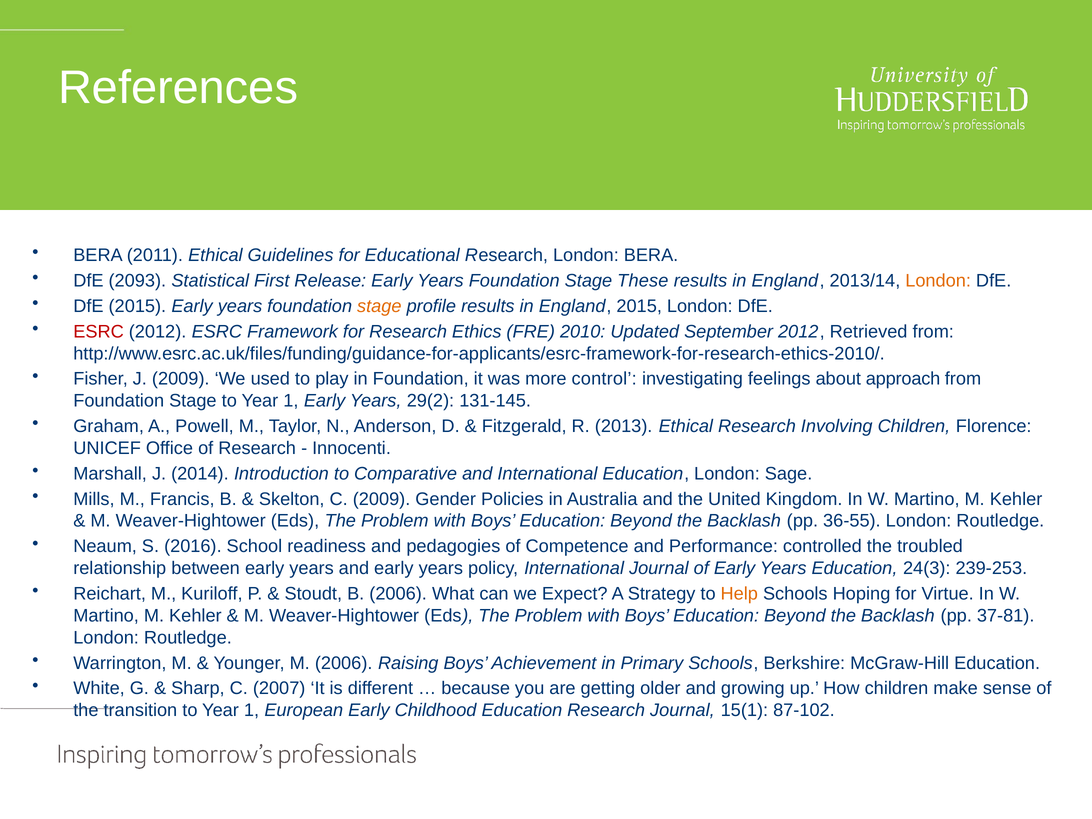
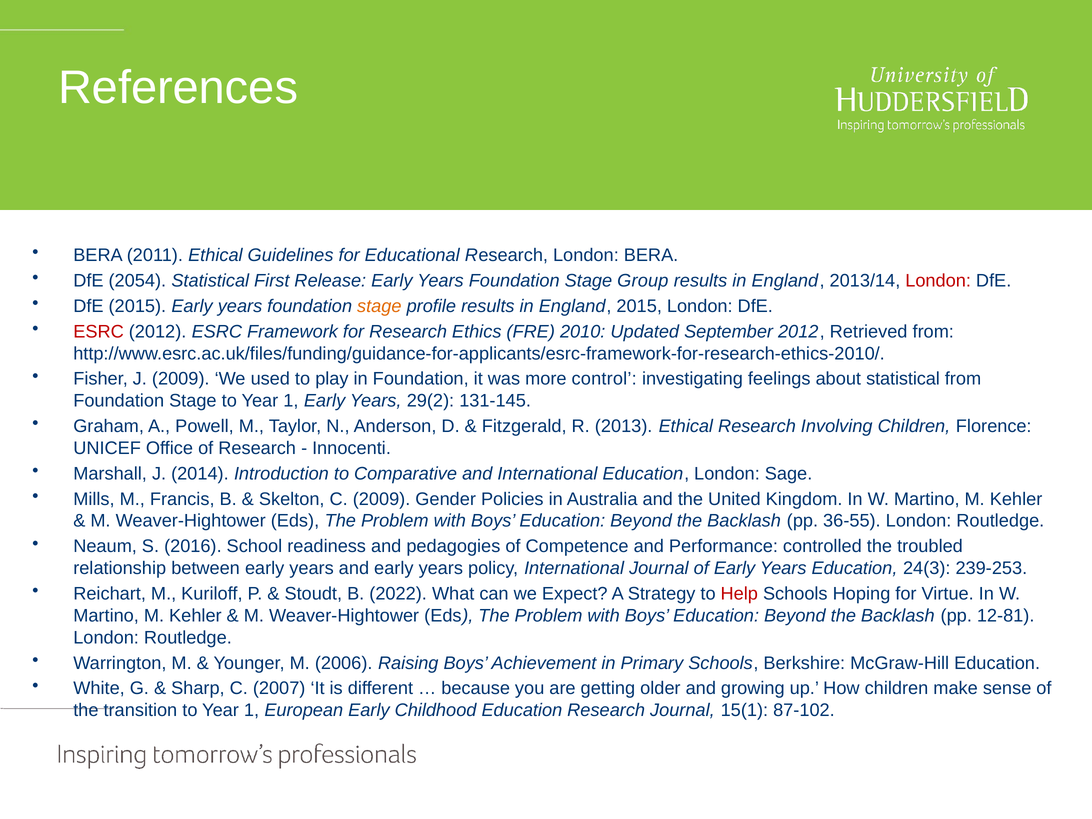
2093: 2093 -> 2054 (137, 281)
These: These -> Group (643, 281)
London colour: orange -> red (938, 281)
about approach: approach -> statistical (903, 379)
B 2006: 2006 -> 2022 (398, 594)
Help colour: orange -> red (739, 594)
37-81: 37-81 -> 12-81 (1006, 616)
